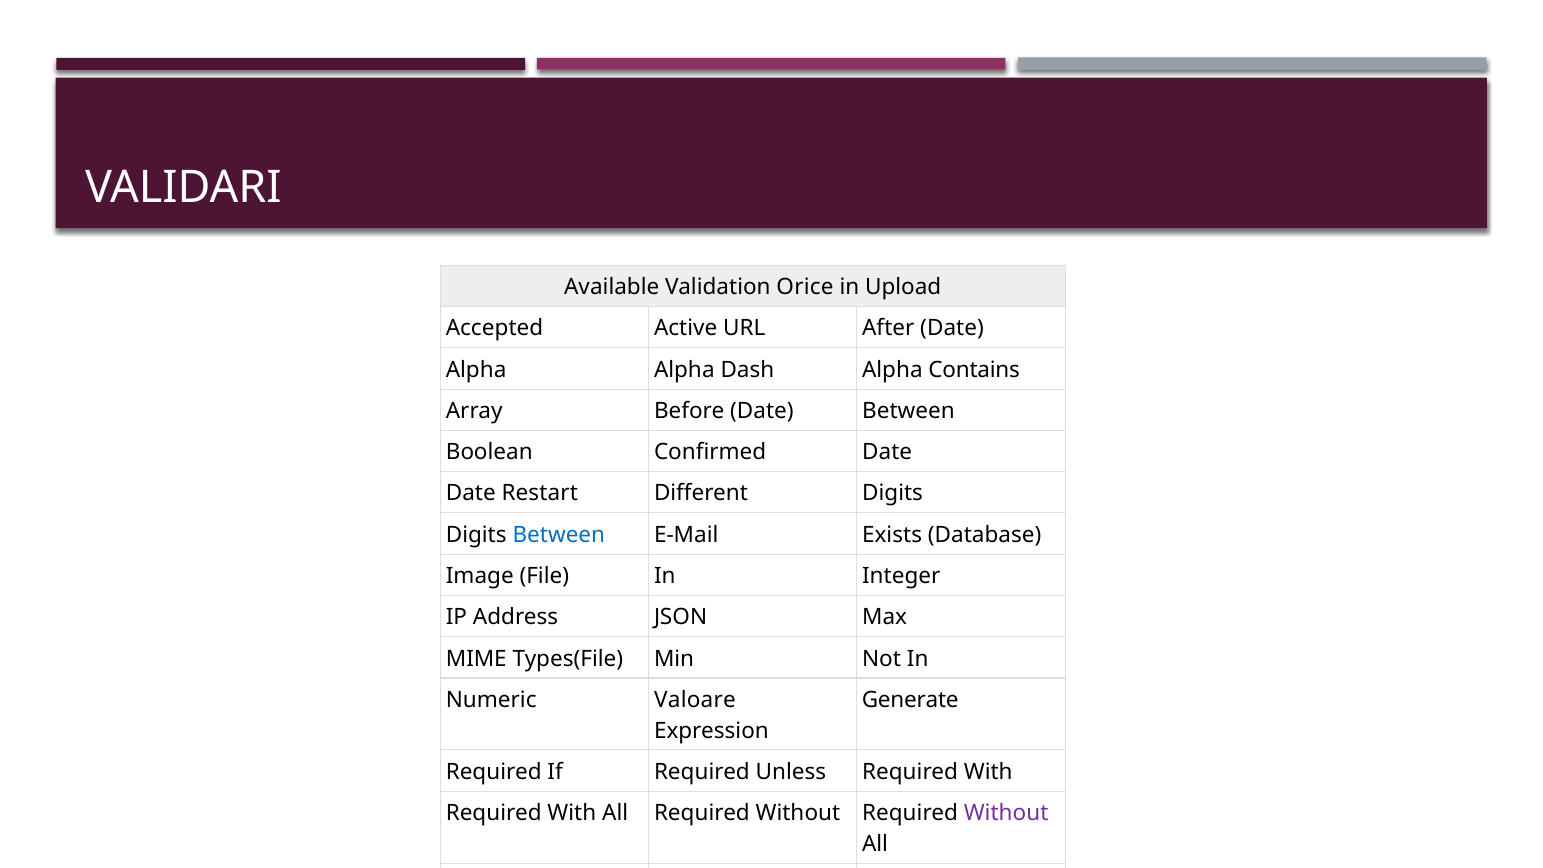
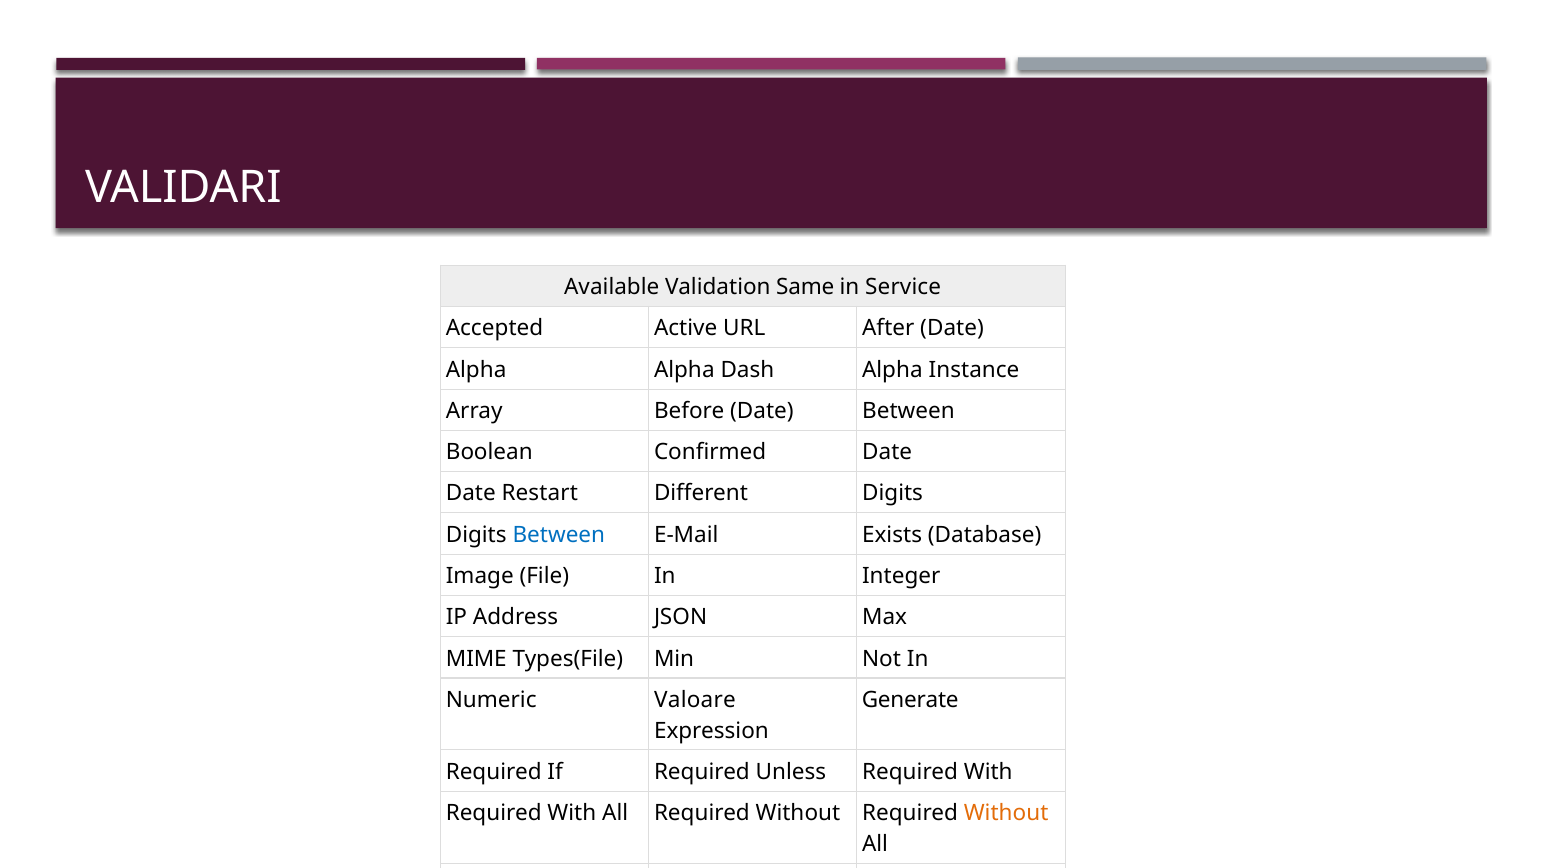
Validation Orice: Orice -> Same (805, 287)
Upload: Upload -> Service (903, 287)
Contains: Contains -> Instance (974, 370)
Without colour: purple -> orange (1006, 813)
